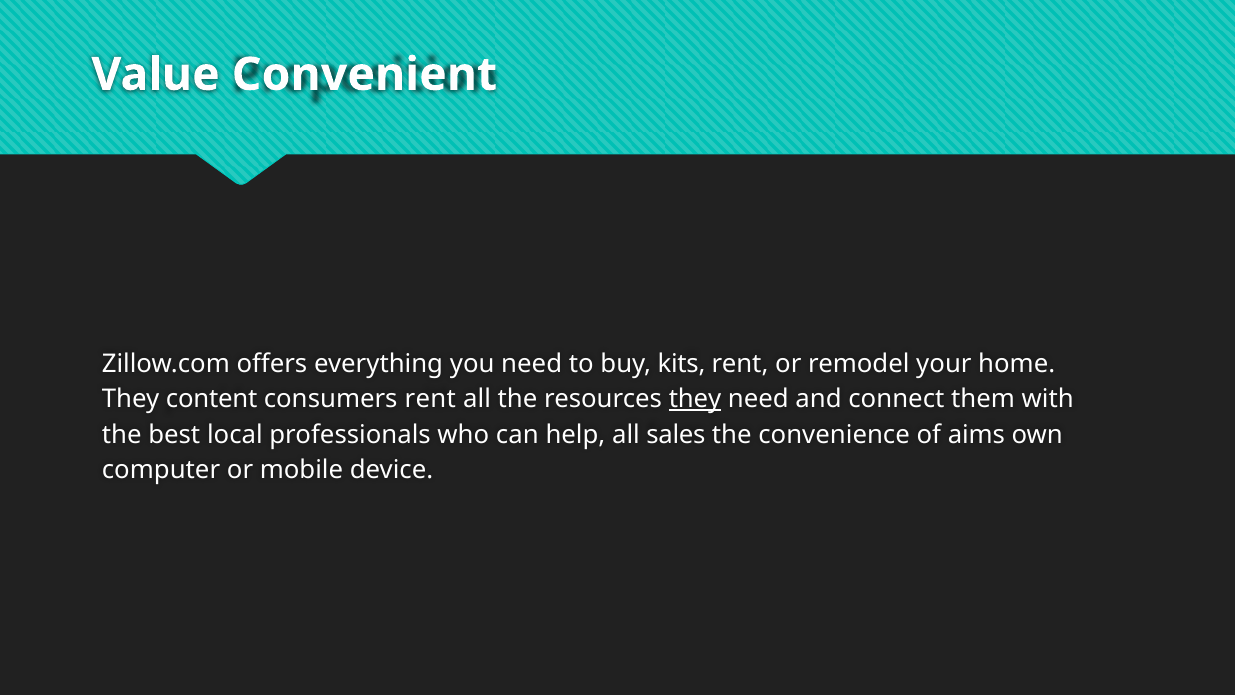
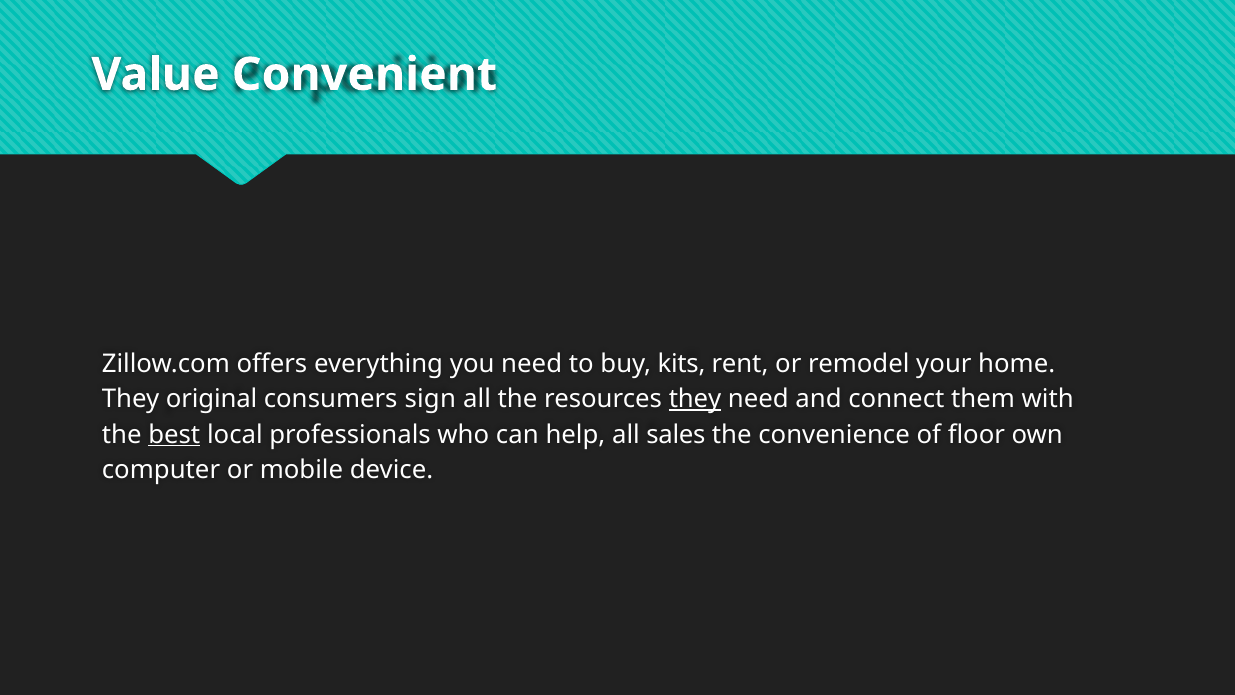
content: content -> original (212, 399)
consumers rent: rent -> sign (430, 399)
best underline: none -> present (174, 434)
aims: aims -> floor (976, 434)
